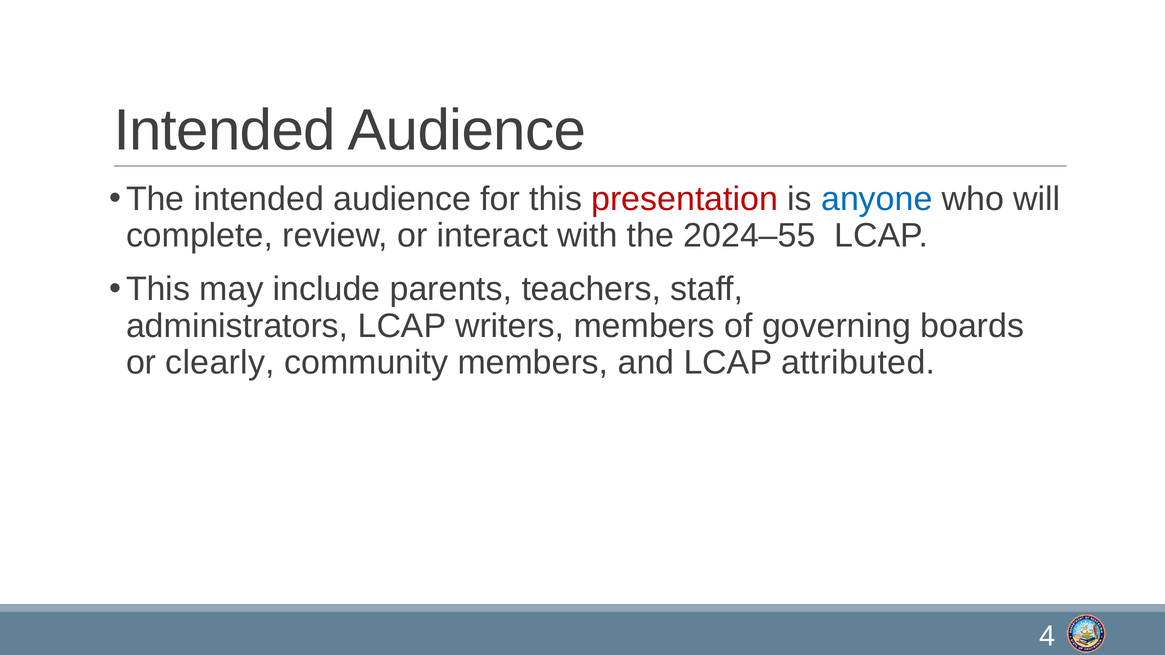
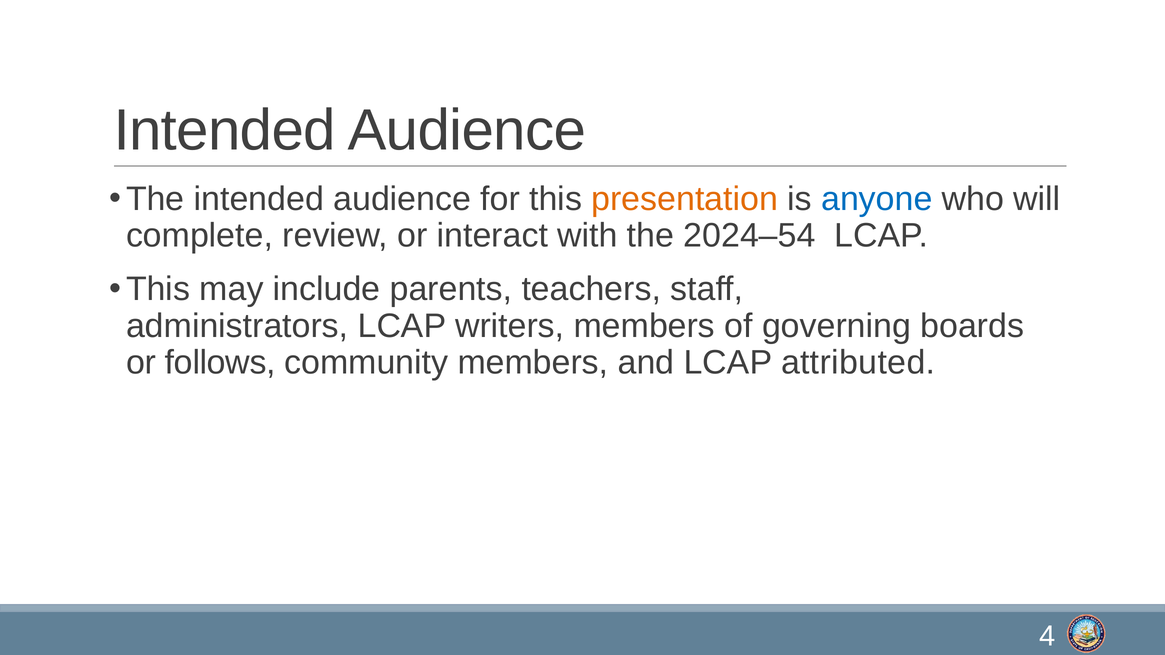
presentation colour: red -> orange (685, 199)
2024–55: 2024–55 -> 2024–54 (750, 236)
clearly: clearly -> follows (220, 363)
